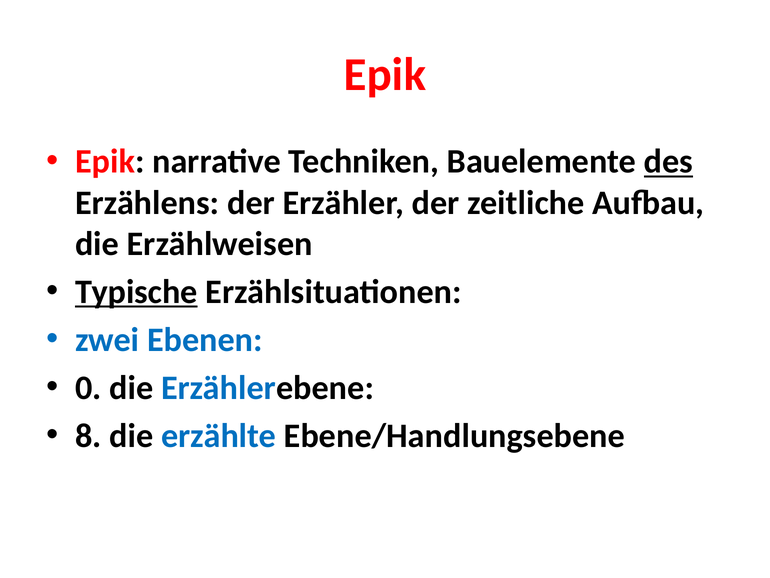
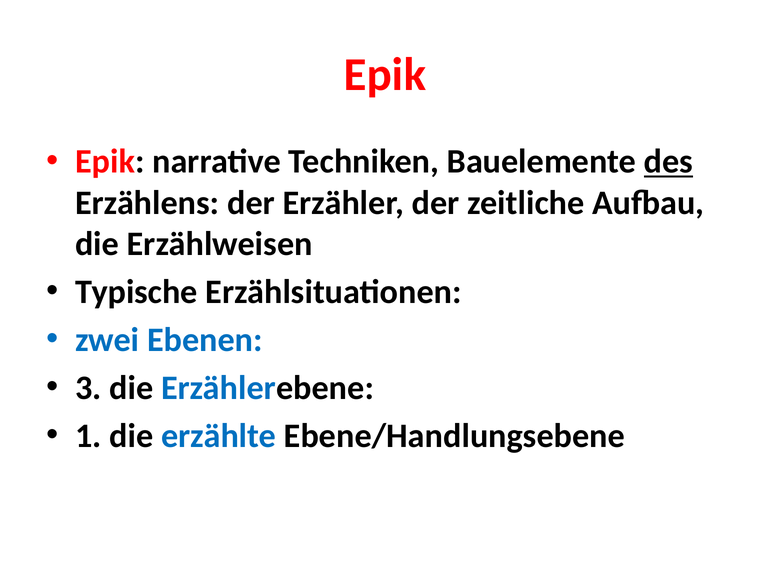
Typische underline: present -> none (136, 292)
0: 0 -> 3 (88, 387)
8: 8 -> 1 (88, 435)
